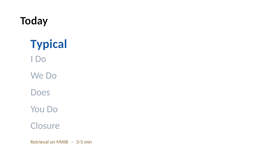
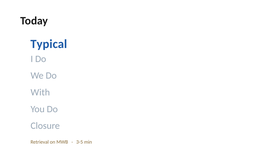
Does: Does -> With (40, 92)
